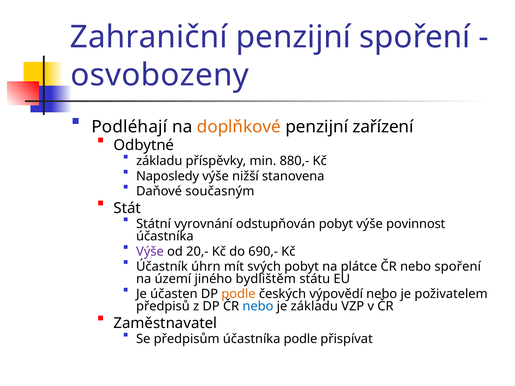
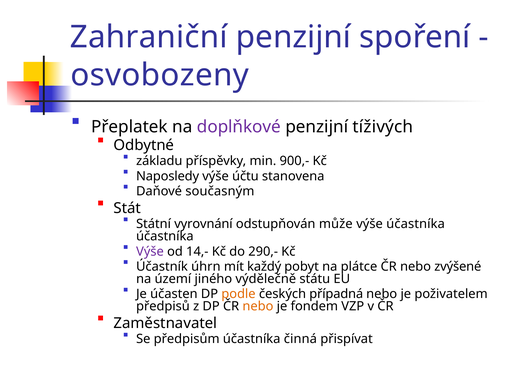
Podléhají: Podléhají -> Přeplatek (129, 127)
doplňkové colour: orange -> purple (239, 127)
zařízení: zařízení -> tíživých (383, 127)
880,-: 880,- -> 900,- (294, 161)
nižší: nižší -> účtu (245, 176)
odstupňován pobyt: pobyt -> může (336, 224)
výše povinnost: povinnost -> účastníka (416, 224)
20,-: 20,- -> 14,- (197, 252)
690,-: 690,- -> 290,- (263, 252)
svých: svých -> každý (264, 267)
nebo spoření: spoření -> zvýšené (458, 267)
bydlištěm: bydlištěm -> výdělečně (266, 279)
výpovědí: výpovědí -> případná (336, 294)
nebo colour: blue -> orange (258, 307)
je základu: základu -> fondem (314, 307)
účastníka podle: podle -> činná (300, 339)
